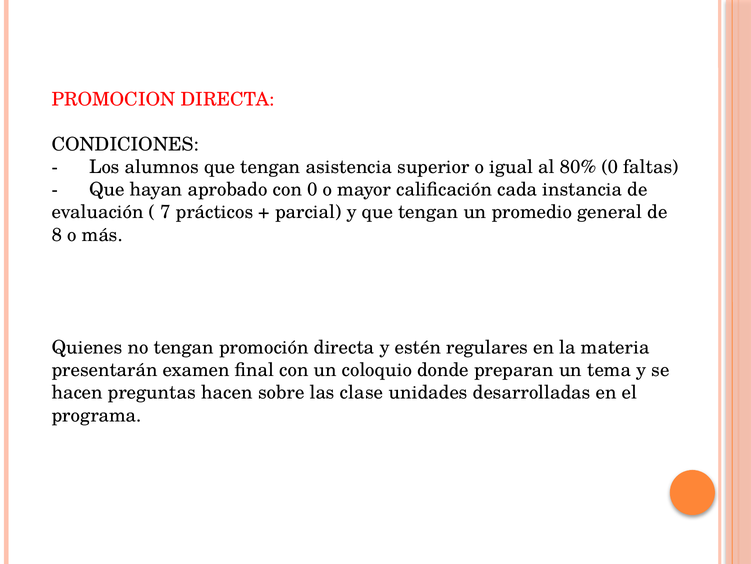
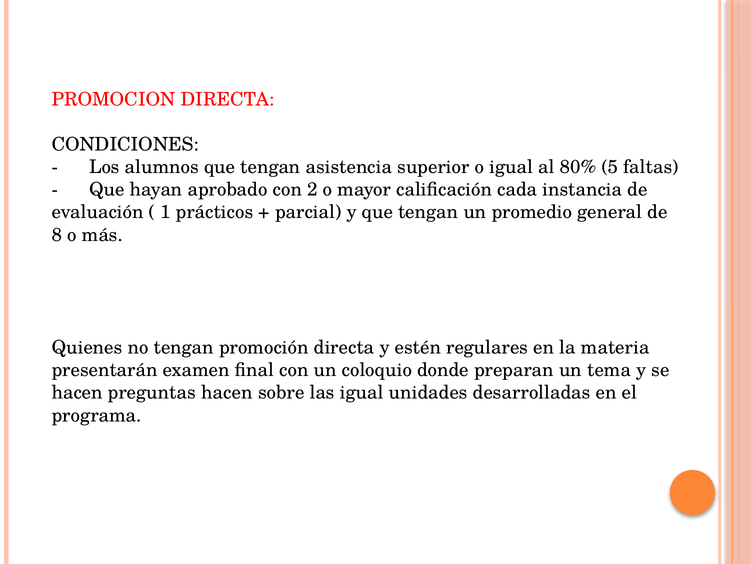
80% 0: 0 -> 5 (610, 167)
con 0: 0 -> 2 (312, 189)
7: 7 -> 1 (166, 212)
las clase: clase -> igual (362, 392)
